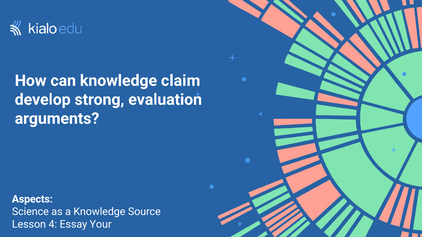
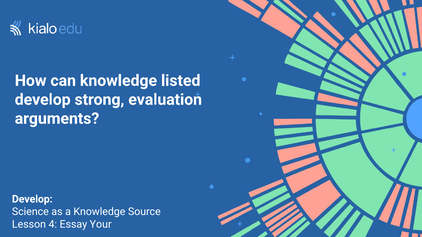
claim: claim -> listed (181, 81)
Aspects: Aspects -> Develop (32, 199)
